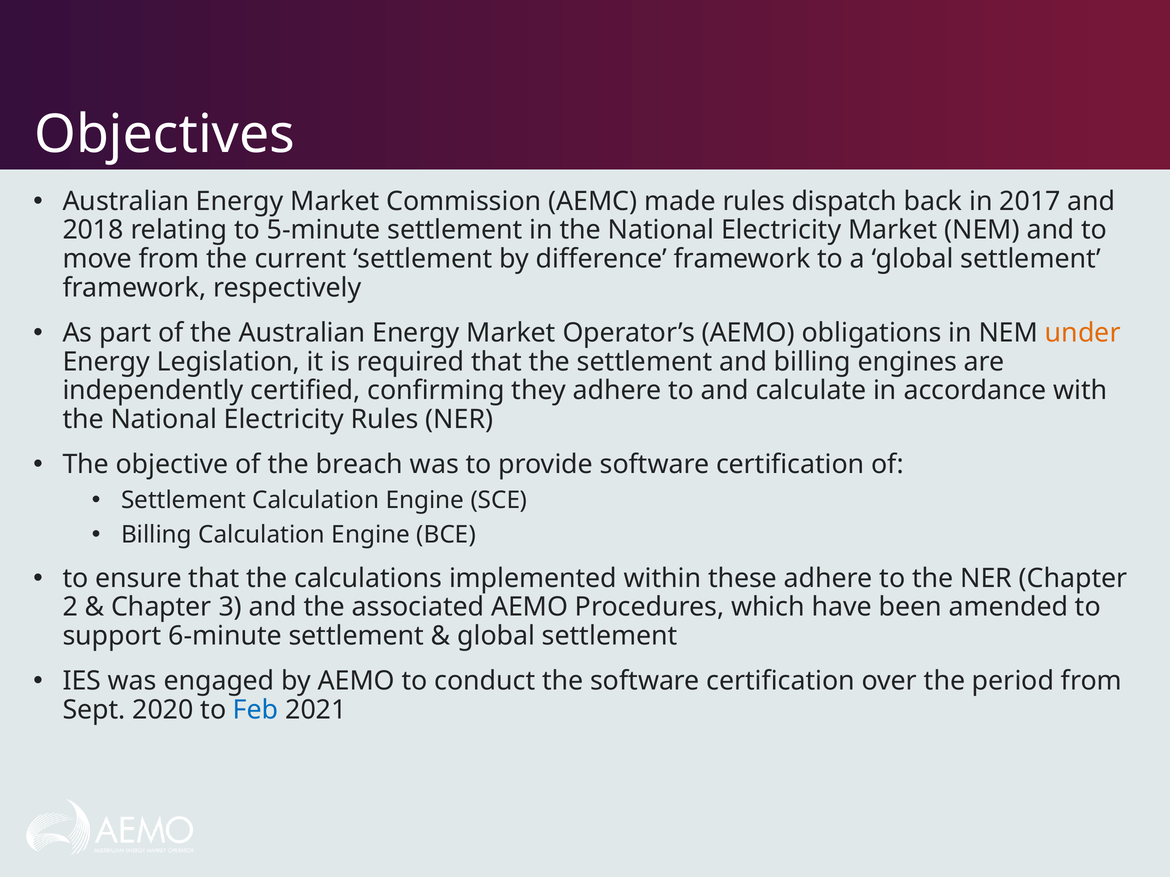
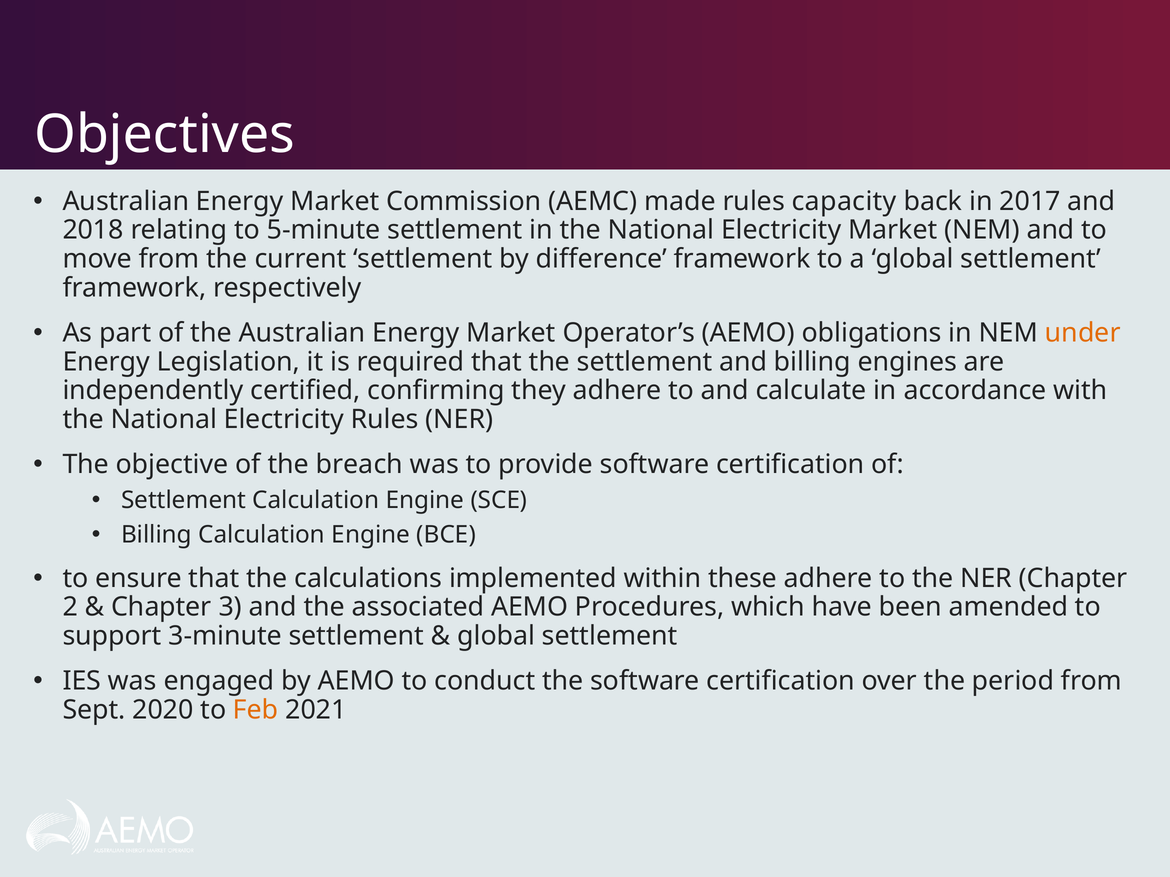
dispatch: dispatch -> capacity (844, 201)
6-minute: 6-minute -> 3-minute (225, 636)
Feb colour: blue -> orange (256, 710)
